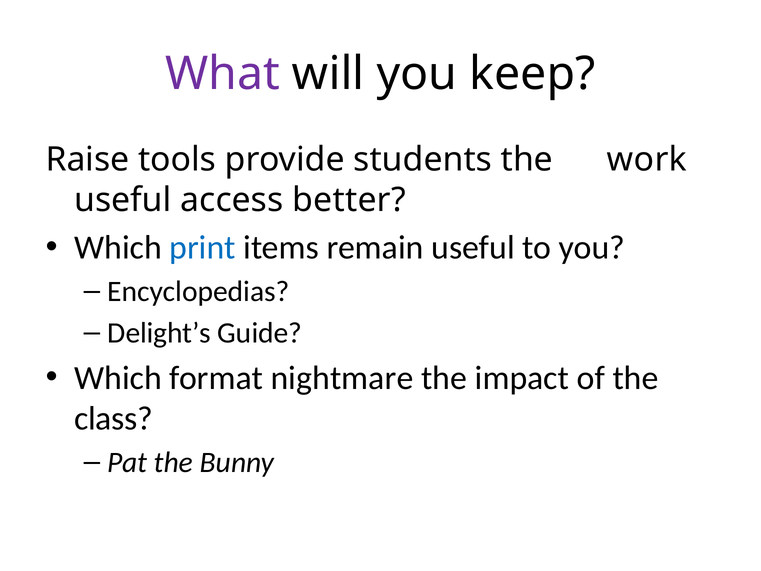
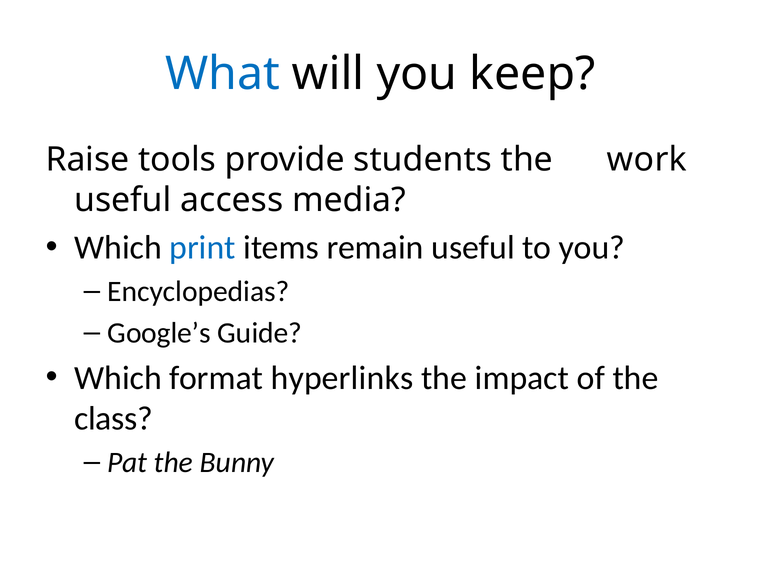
What colour: purple -> blue (223, 74)
better: better -> media (349, 200)
Delight’s: Delight’s -> Google’s (159, 333)
nightmare: nightmare -> hyperlinks (342, 378)
